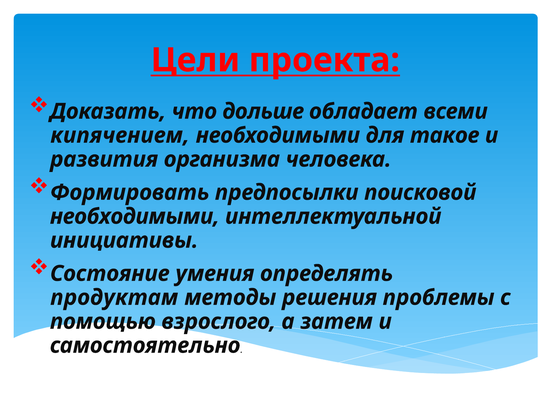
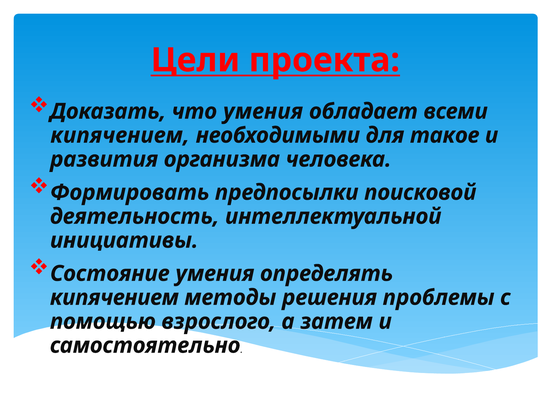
что дольше: дольше -> умения (263, 111)
необходимыми: необходимыми -> деятельность (135, 217)
продуктам: продуктам -> кипячением (114, 298)
